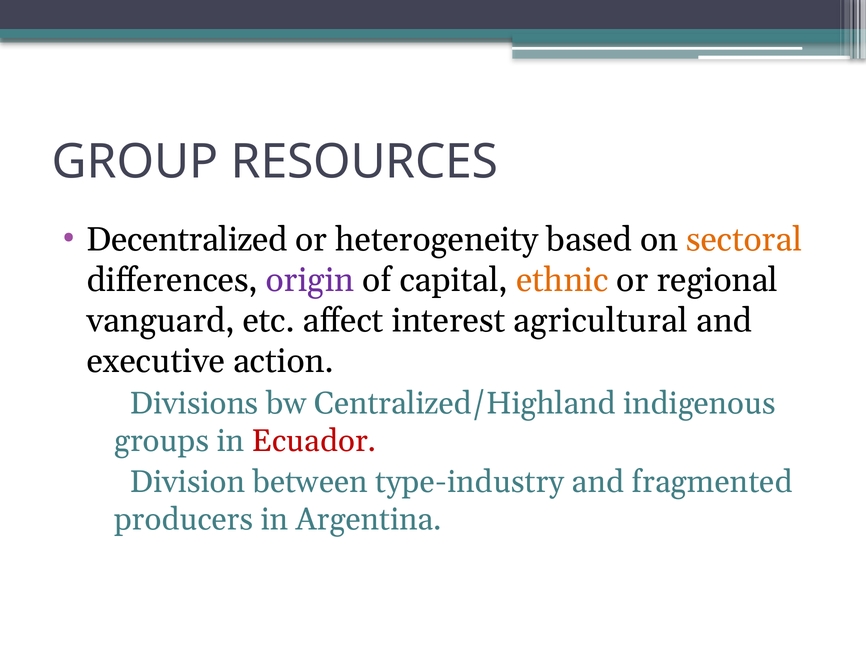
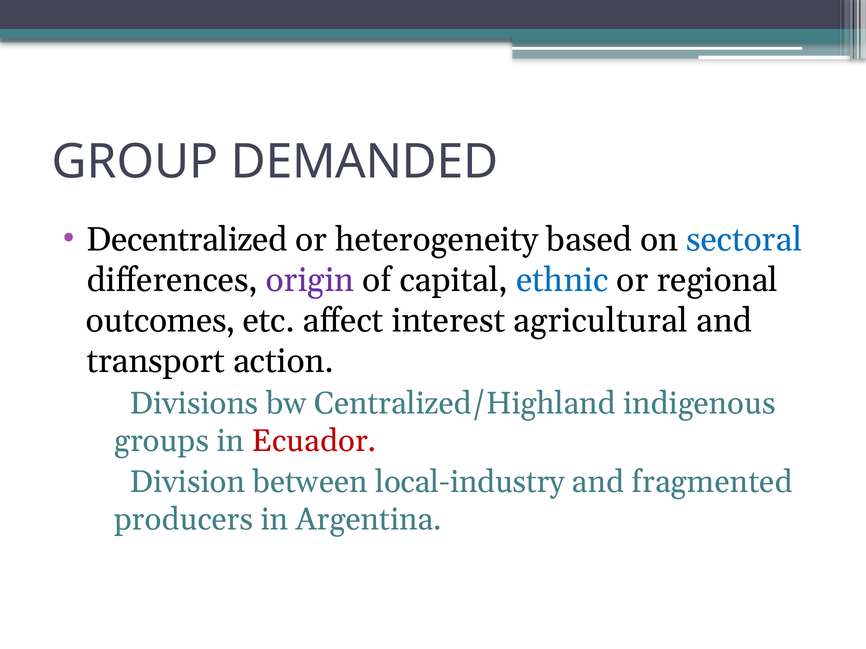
RESOURCES: RESOURCES -> DEMANDED (365, 162)
sectoral colour: orange -> blue (744, 240)
ethnic colour: orange -> blue (562, 280)
vanguard: vanguard -> outcomes (161, 321)
executive: executive -> transport (156, 361)
type-industry: type-industry -> local-industry (470, 482)
